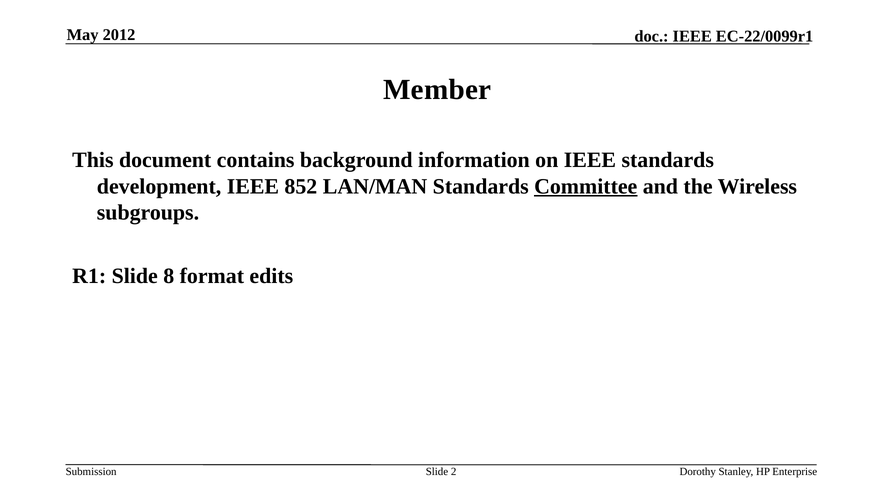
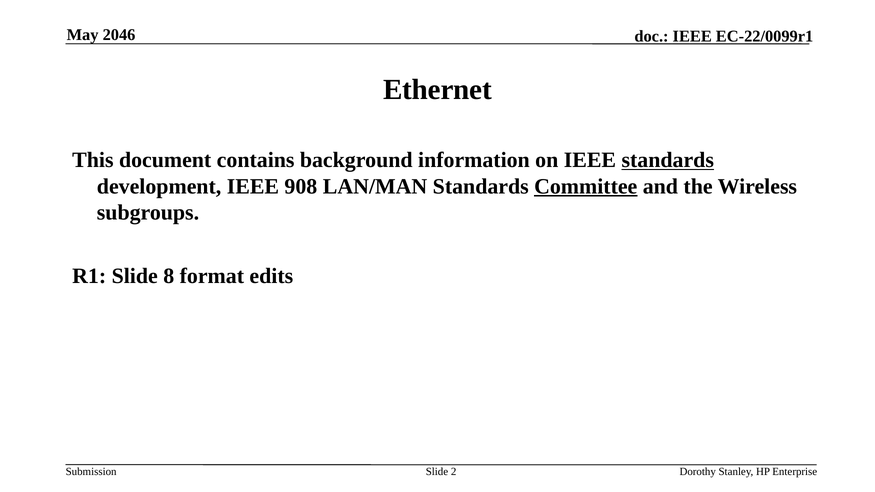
2012: 2012 -> 2046 (119, 35)
Member: Member -> Ethernet (437, 89)
standards underline: none -> present (668, 160)
852: 852 -> 908 (301, 186)
